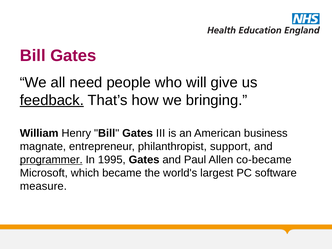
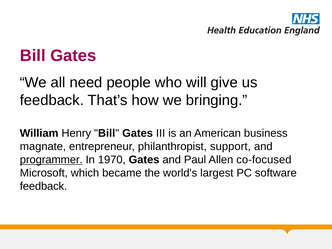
feedback underline: present -> none (52, 100)
1995: 1995 -> 1970 (112, 160)
co-became: co-became -> co-focused (264, 160)
measure: measure -> feedback (43, 186)
